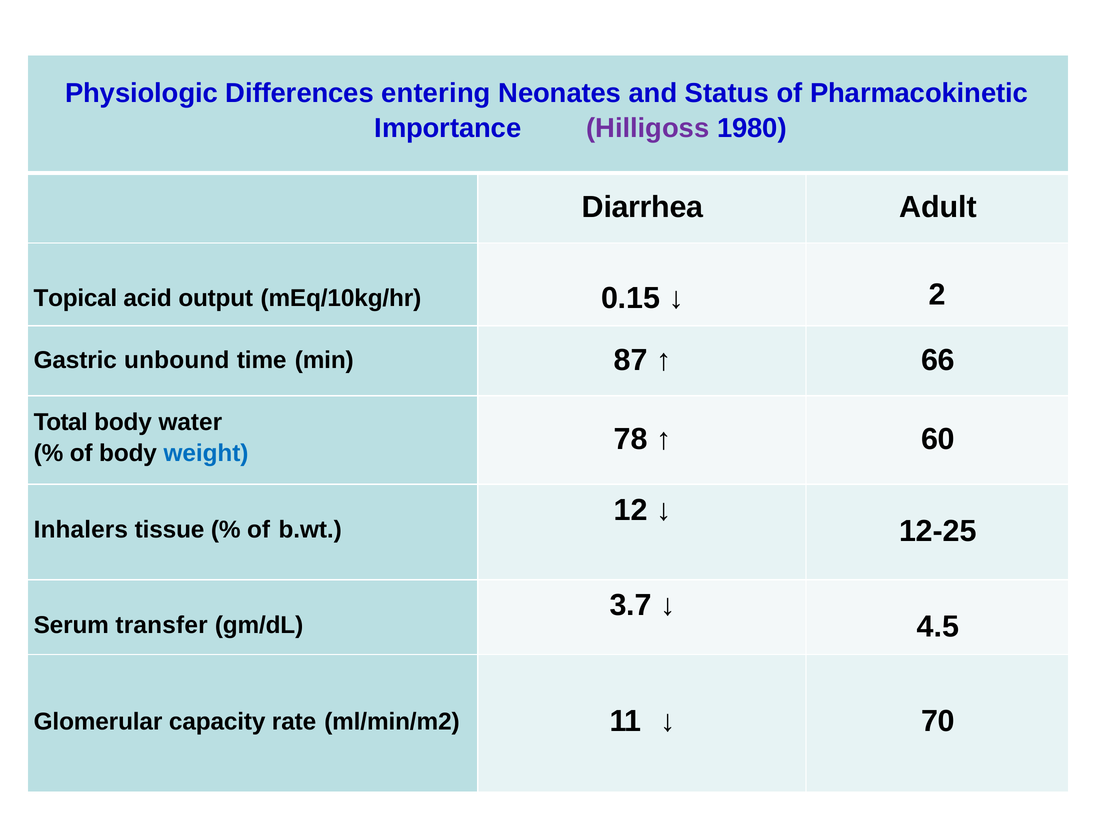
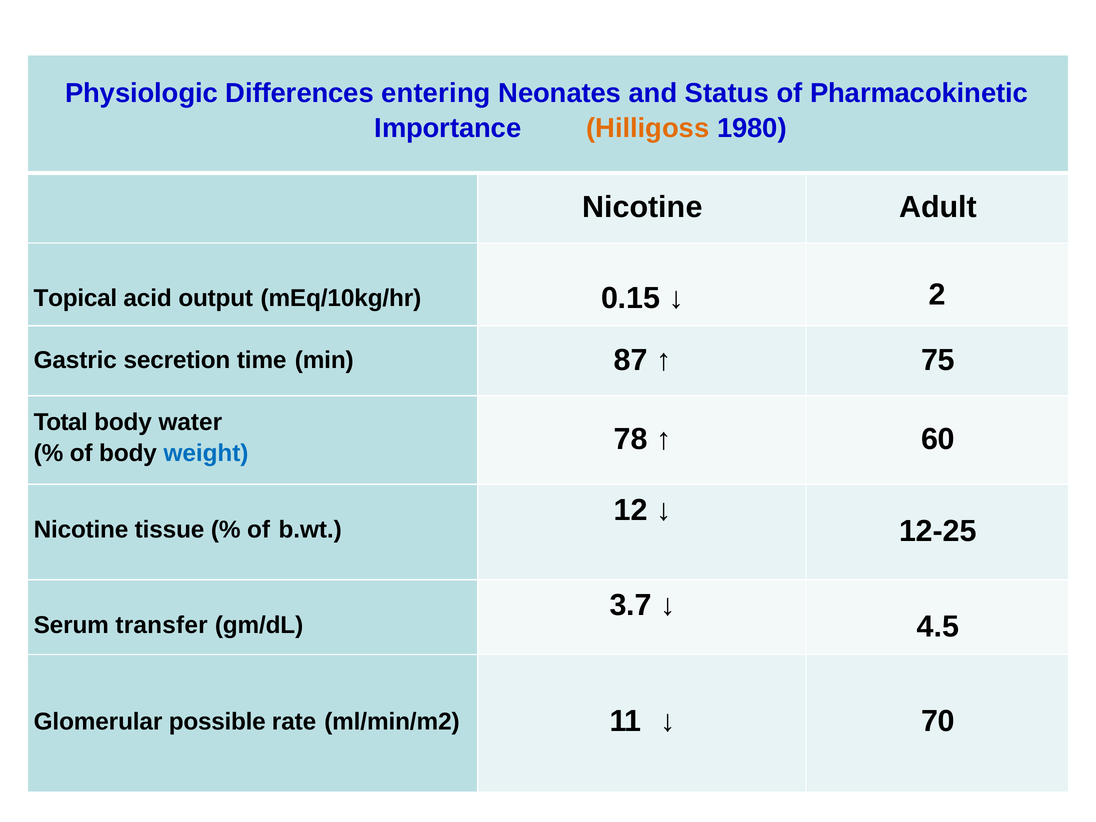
Hilligoss colour: purple -> orange (648, 128)
Diarrhea: Diarrhea -> Nicotine (642, 207)
unbound: unbound -> secretion (177, 360)
66: 66 -> 75 (938, 360)
Inhalers: Inhalers -> Nicotine (81, 530)
capacity: capacity -> possible (217, 722)
